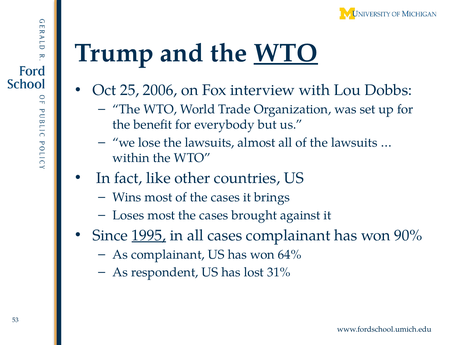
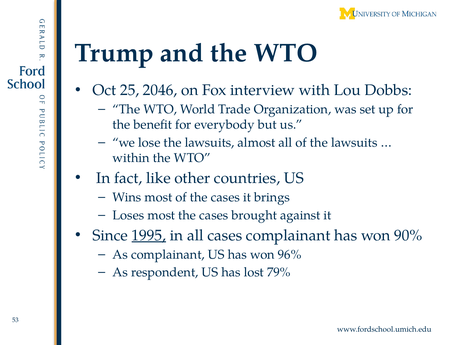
WTO underline: present -> none (286, 53)
2006: 2006 -> 2046 (160, 90)
64%: 64% -> 96% (290, 254)
31%: 31% -> 79% (279, 272)
